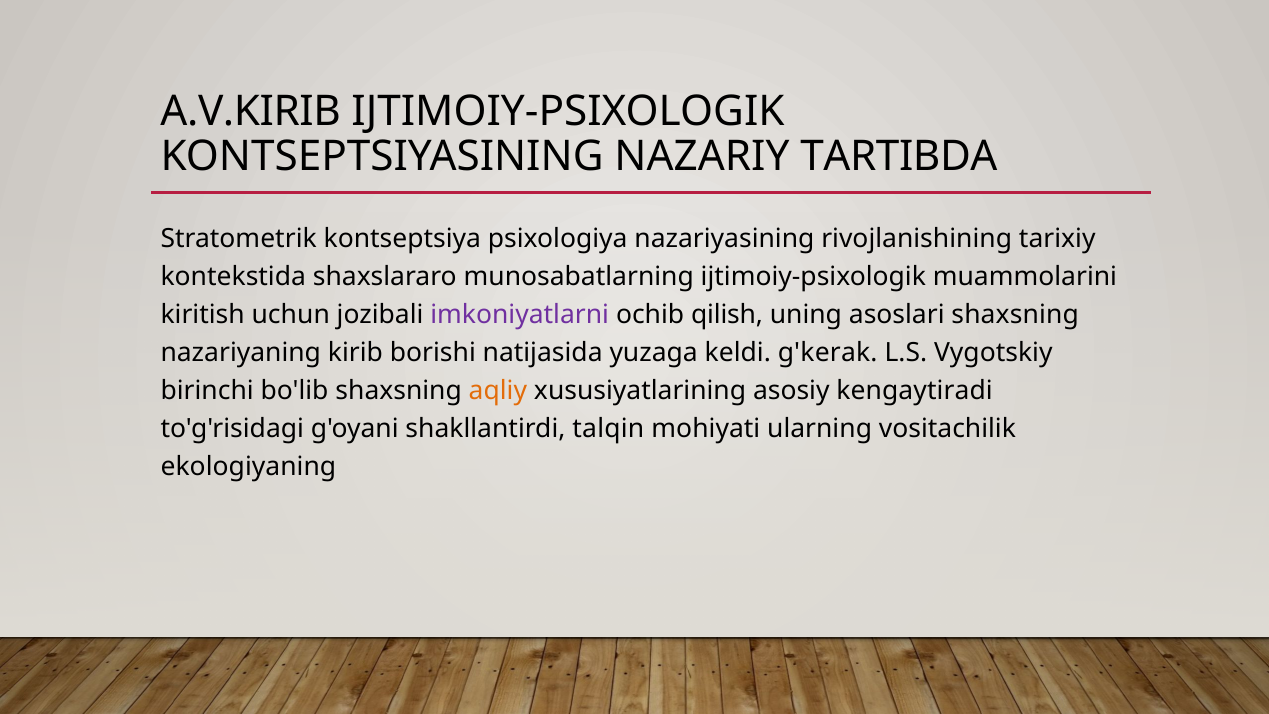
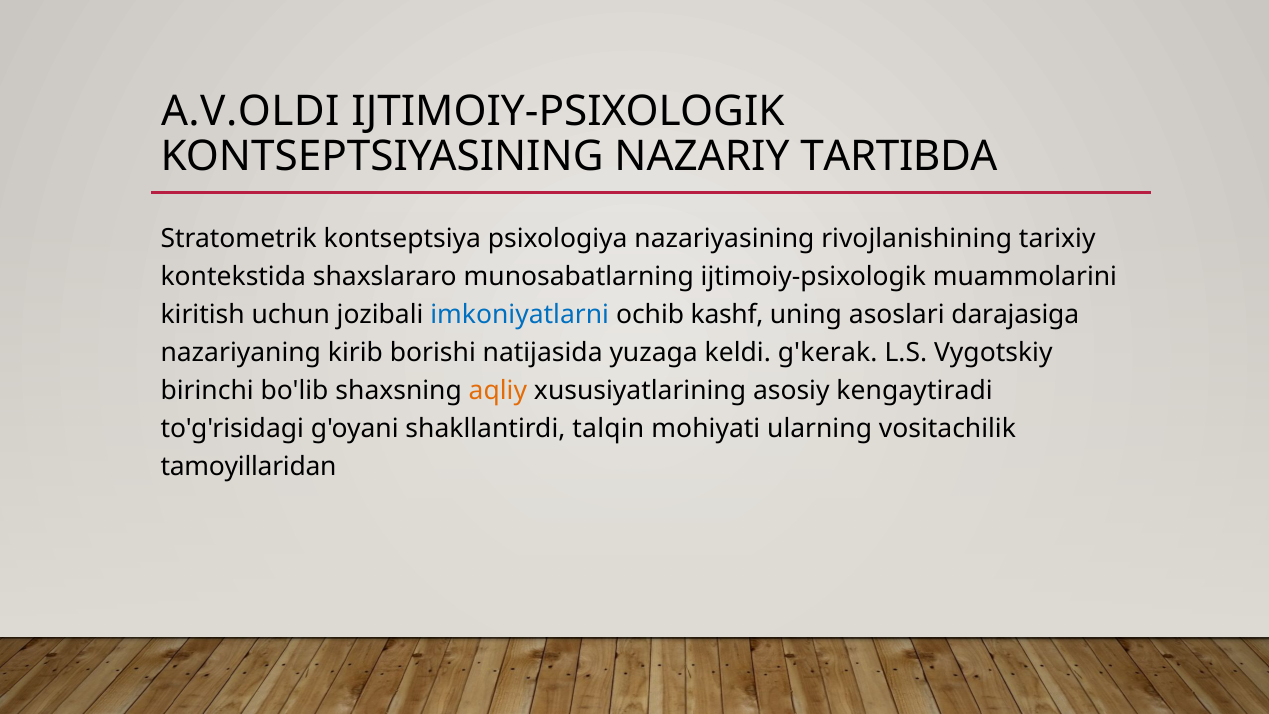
A.V.KIRIB: A.V.KIRIB -> A.V.OLDI (250, 111)
imkoniyatlarni colour: purple -> blue (520, 315)
qilish: qilish -> kashf (727, 315)
asoslari shaxsning: shaxsning -> darajasiga (1015, 315)
ekologiyaning: ekologiyaning -> tamoyillaridan (249, 467)
